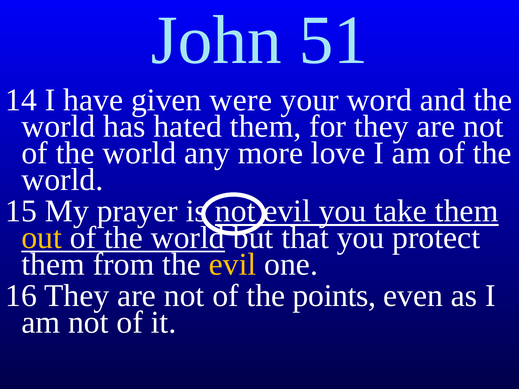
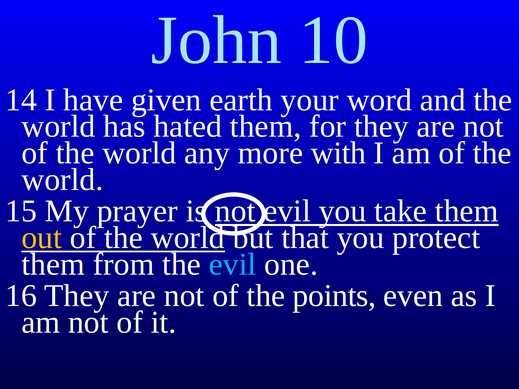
51: 51 -> 10 (334, 40)
were: were -> earth (241, 100)
love: love -> with (338, 153)
evil colour: yellow -> light blue (233, 264)
